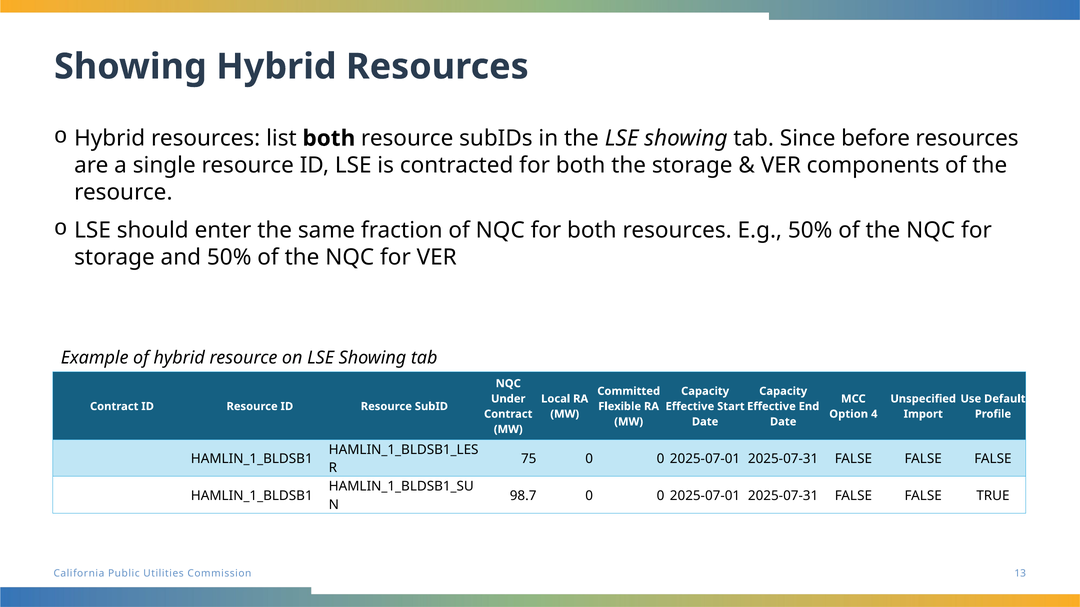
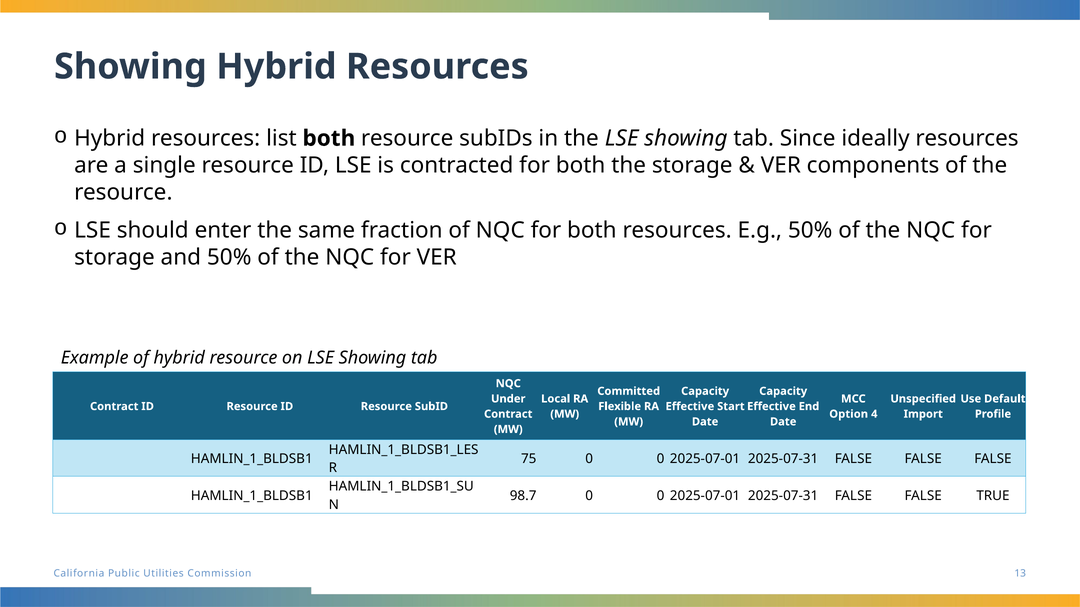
before: before -> ideally (876, 138)
